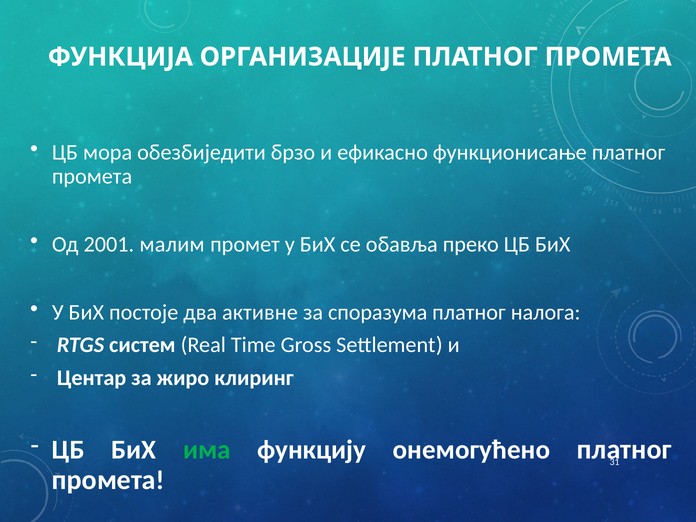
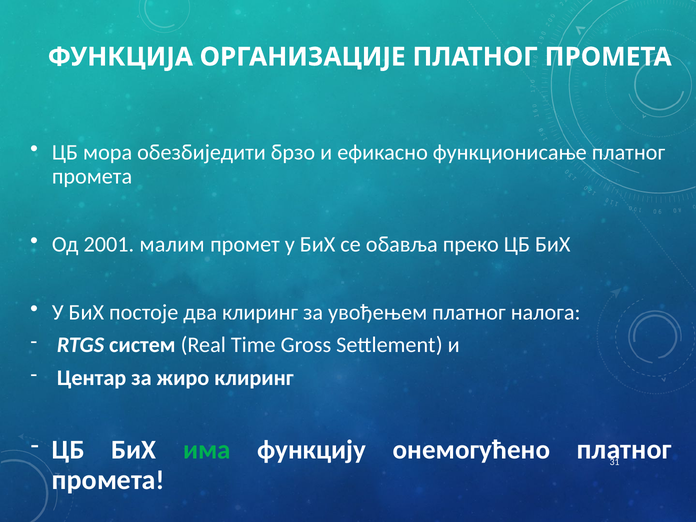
два активне: активне -> клиринг (260, 312)
споразума: споразума -> увођењем (378, 312)
